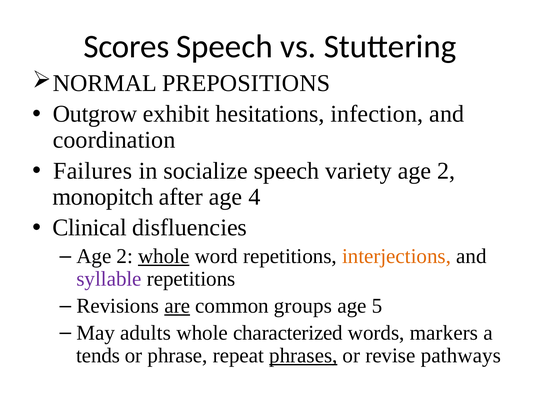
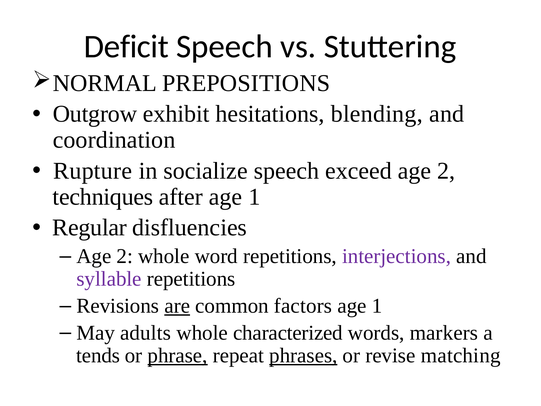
Scores: Scores -> Deficit (126, 46)
infection: infection -> blending (377, 114)
Failures: Failures -> Rupture (93, 171)
variety: variety -> exceed (359, 171)
monopitch: monopitch -> techniques (103, 197)
after age 4: 4 -> 1 (254, 197)
Clinical: Clinical -> Regular (90, 228)
whole underline: present -> none (164, 256)
interjections colour: orange -> purple (397, 256)
groups: groups -> factors (303, 306)
5: 5 -> 1 (377, 306)
phrase underline: none -> present (178, 355)
pathways: pathways -> matching (461, 355)
